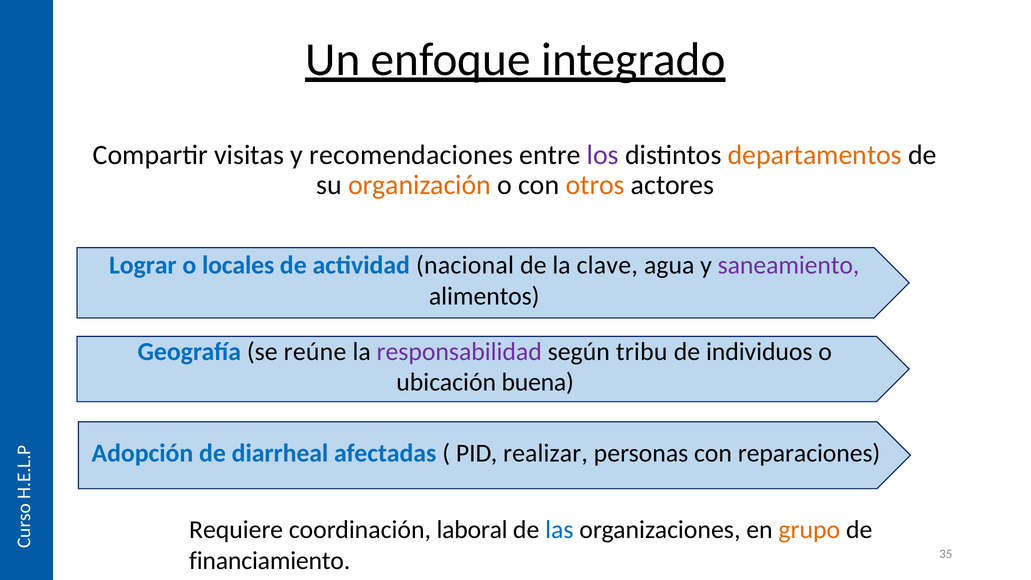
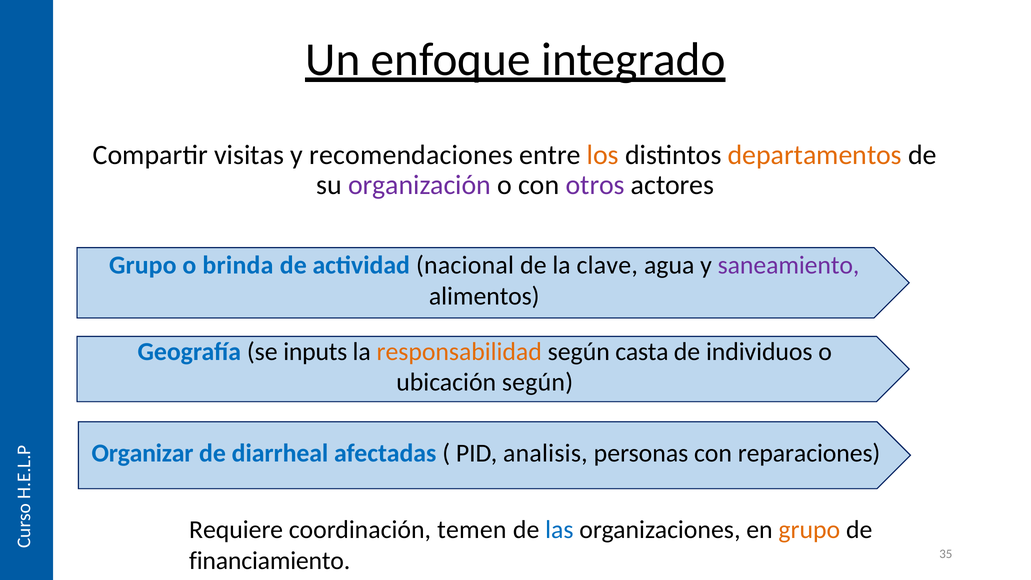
los colour: purple -> orange (603, 155)
organización colour: orange -> purple (420, 185)
otros colour: orange -> purple (595, 185)
Lograr: Lograr -> Grupo (143, 265)
locales: locales -> brinda (238, 265)
reúne: reúne -> inputs (315, 351)
responsabilidad colour: purple -> orange (459, 351)
tribu: tribu -> casta (642, 351)
ubicación buena: buena -> según (537, 382)
Adopción: Adopción -> Organizar (143, 453)
realizar: realizar -> analisis (545, 453)
laboral: laboral -> temen (472, 530)
